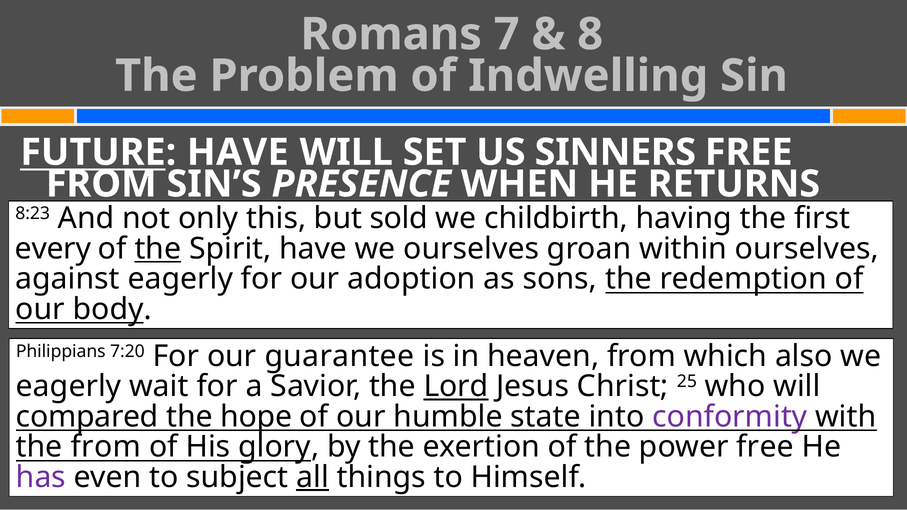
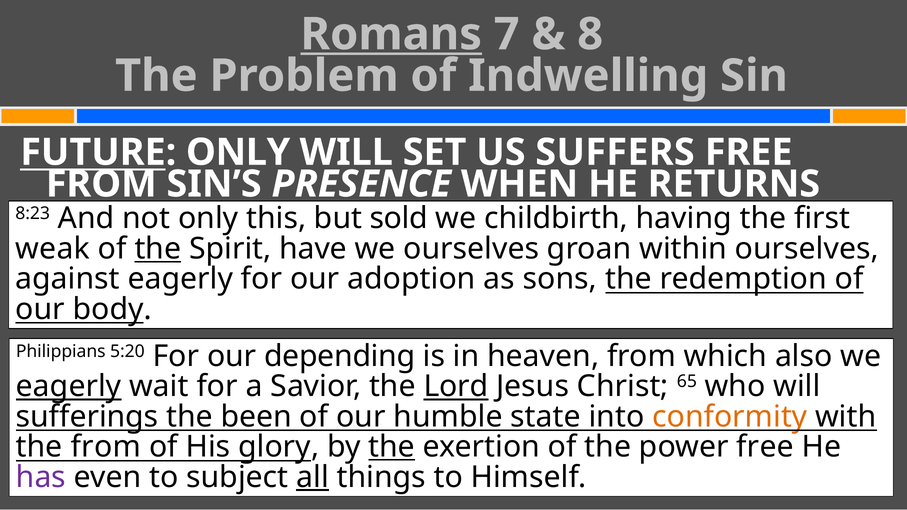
Romans underline: none -> present (391, 34)
FUTURE HAVE: HAVE -> ONLY (238, 152)
SINNERS: SINNERS -> SUFFERS (615, 152)
every: every -> weak (53, 249)
7:20: 7:20 -> 5:20 (127, 351)
guarantee: guarantee -> depending (340, 356)
eagerly underline: none -> present (69, 386)
25: 25 -> 65 (687, 382)
compared: compared -> sufferings (87, 417)
hope: hope -> been (256, 417)
conformity colour: purple -> orange (730, 417)
the underline: none -> present (392, 447)
